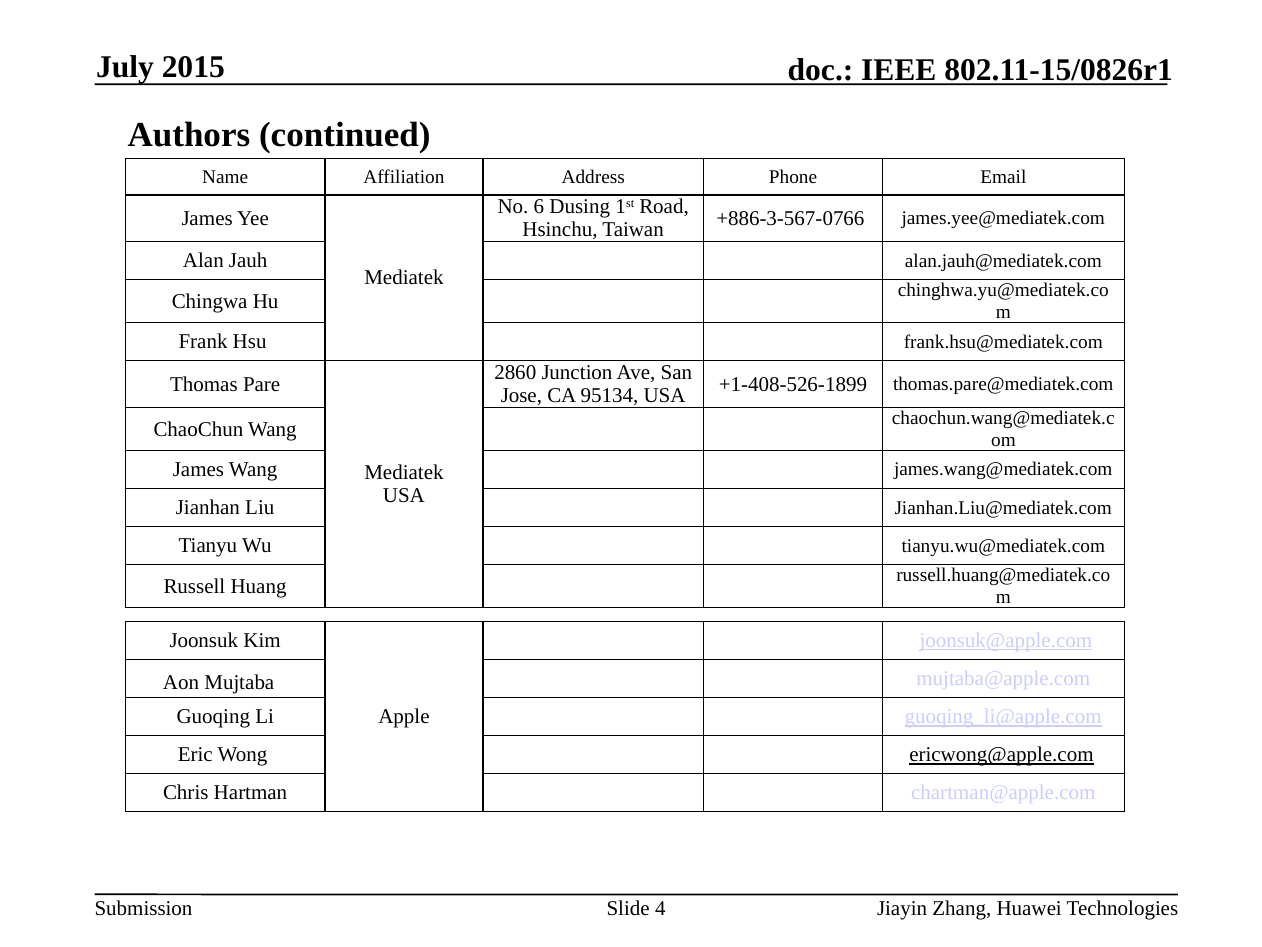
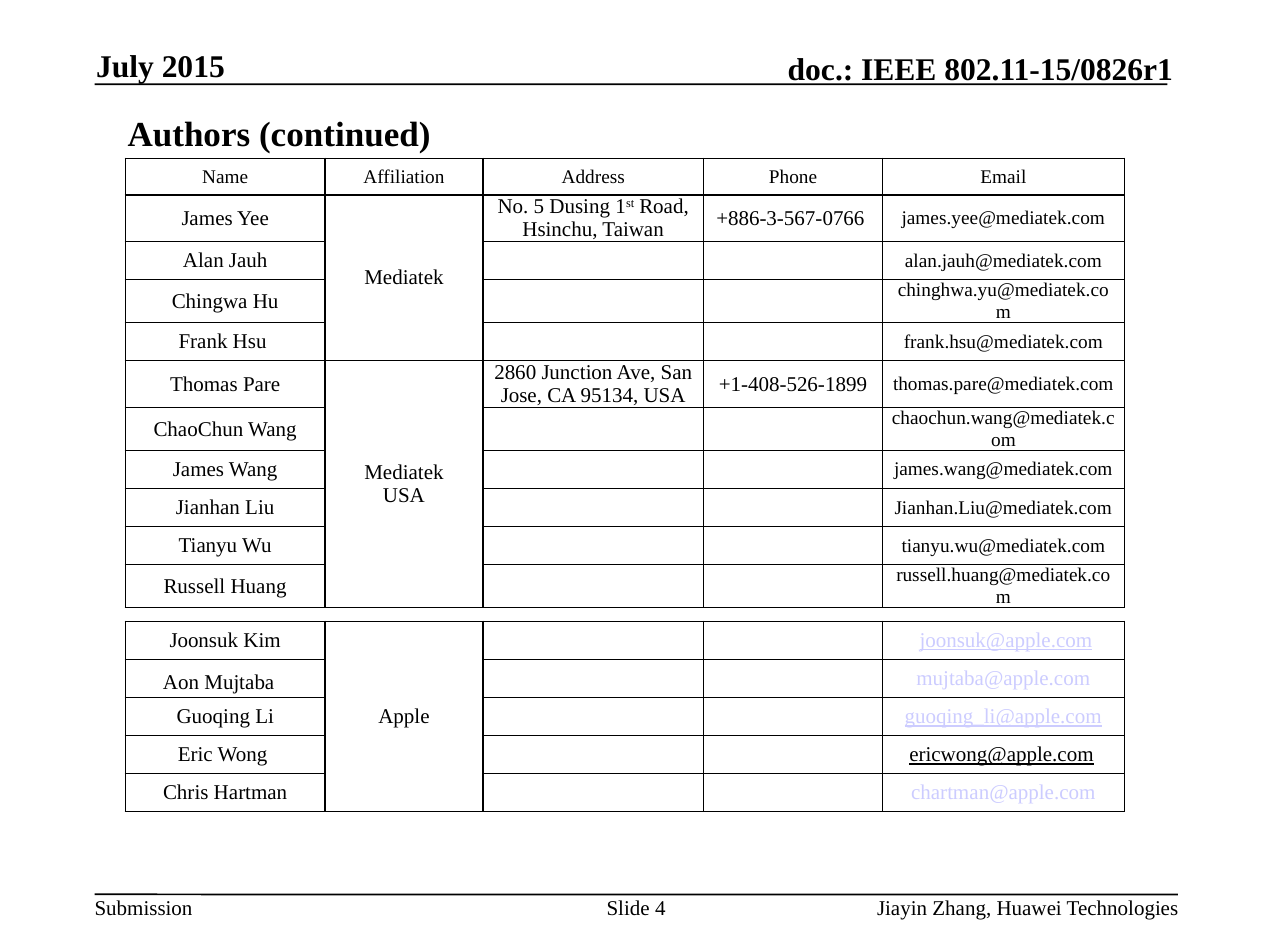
6: 6 -> 5 (539, 207)
